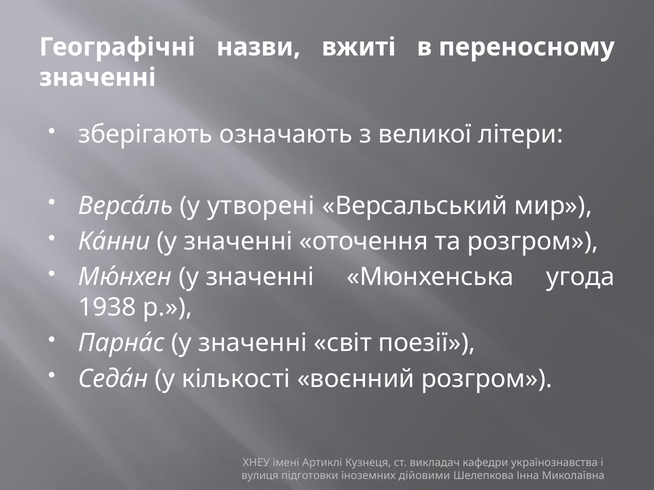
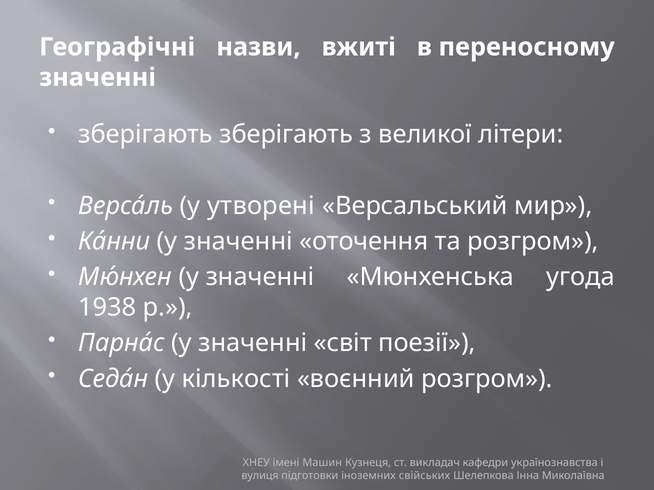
зберігають означають: означають -> зберігають (286, 135)
Артиклі: Артиклі -> Машин (322, 463)
дійовими: дійовими -> свійських (424, 476)
